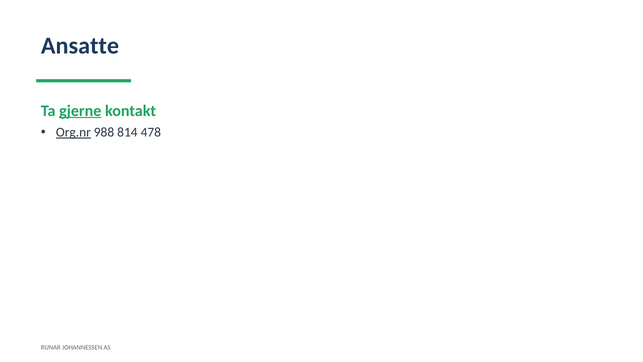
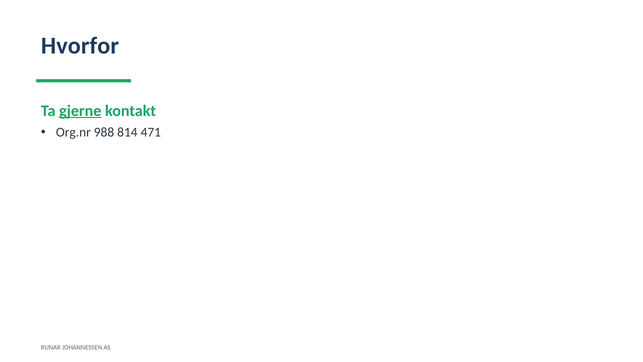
Ansatte: Ansatte -> Hvorfor (80, 46)
Org.nr underline: present -> none (73, 132)
478: 478 -> 471 (151, 132)
